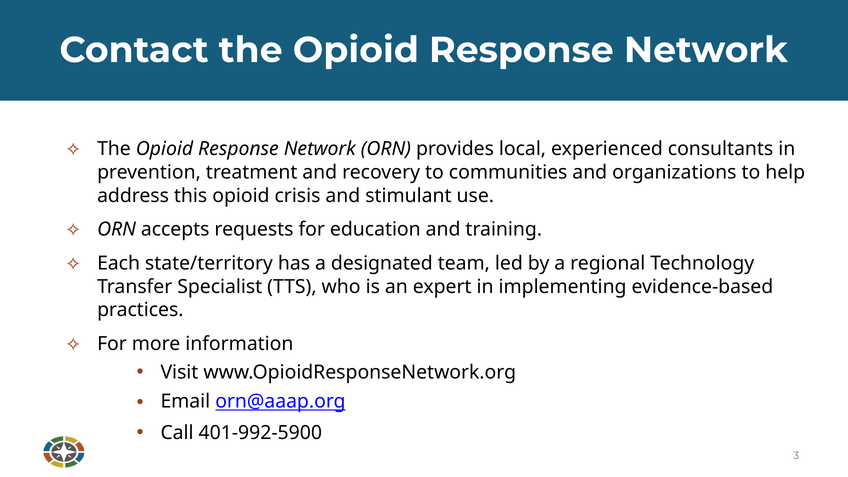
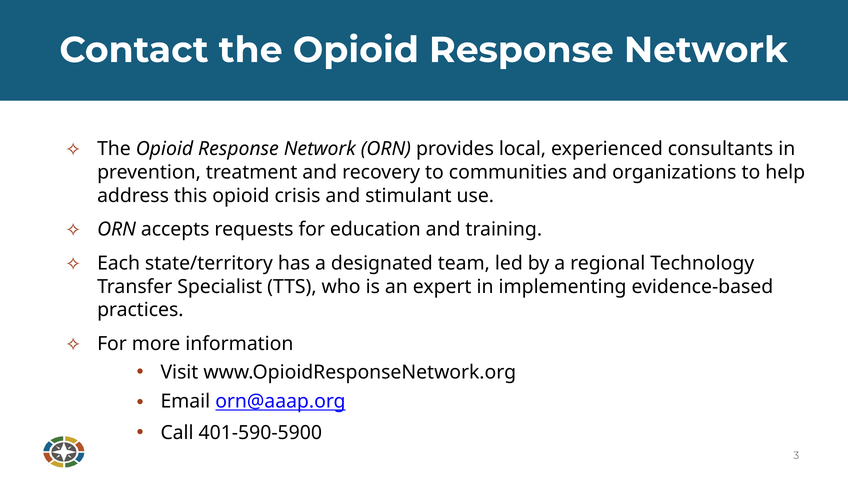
401-992-5900: 401-992-5900 -> 401-590-5900 (260, 433)
